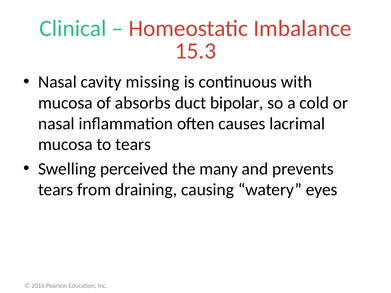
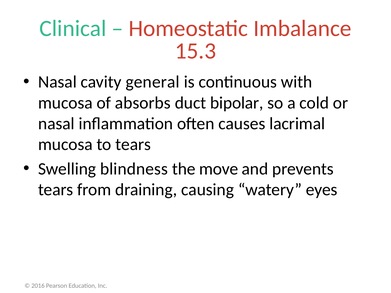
missing: missing -> general (153, 82)
perceived: perceived -> blindness (134, 169)
many: many -> move (219, 169)
